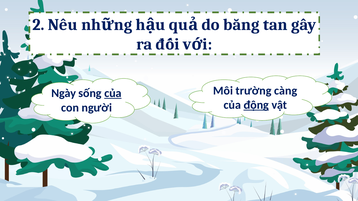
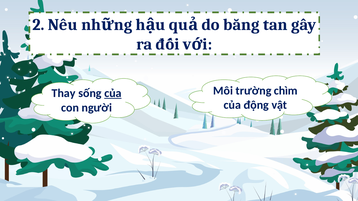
càng: càng -> chìm (286, 91)
Ngày: Ngày -> Thay (64, 93)
động underline: present -> none (256, 105)
